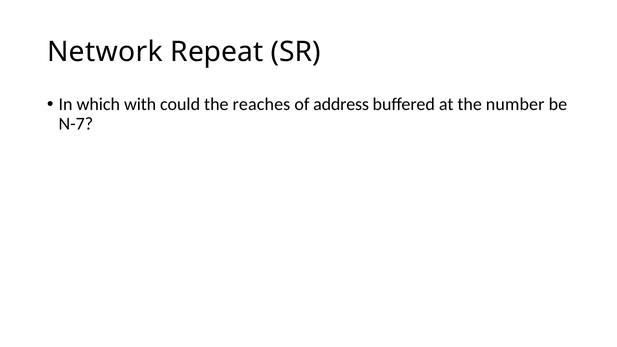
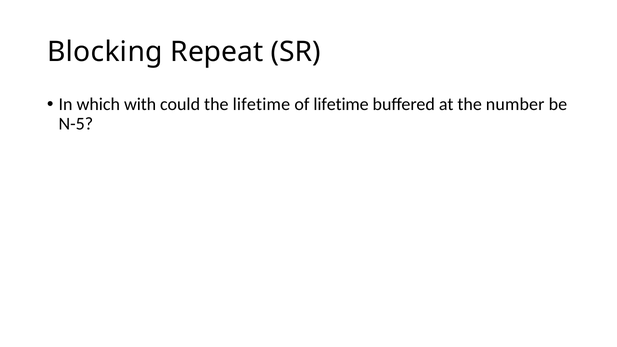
Network: Network -> Blocking (105, 52)
the reaches: reaches -> lifetime (261, 104)
of address: address -> lifetime (341, 104)
N-7: N-7 -> N-5 (76, 124)
